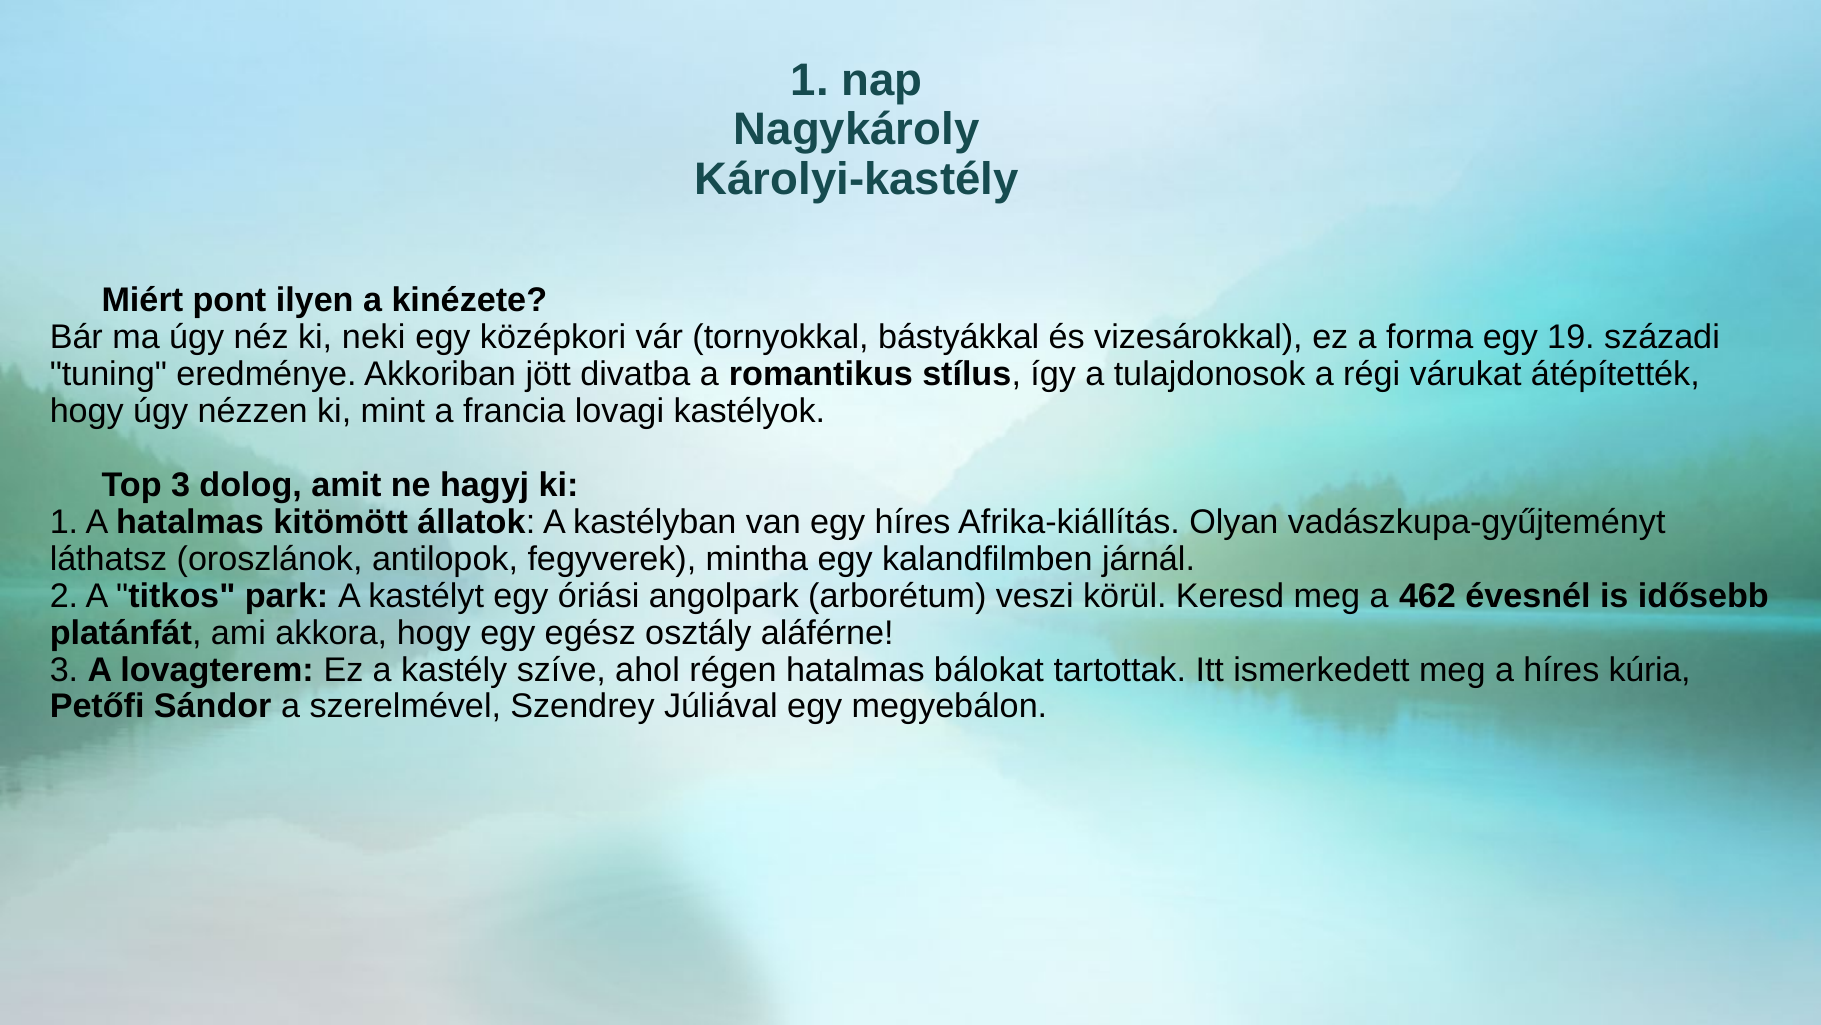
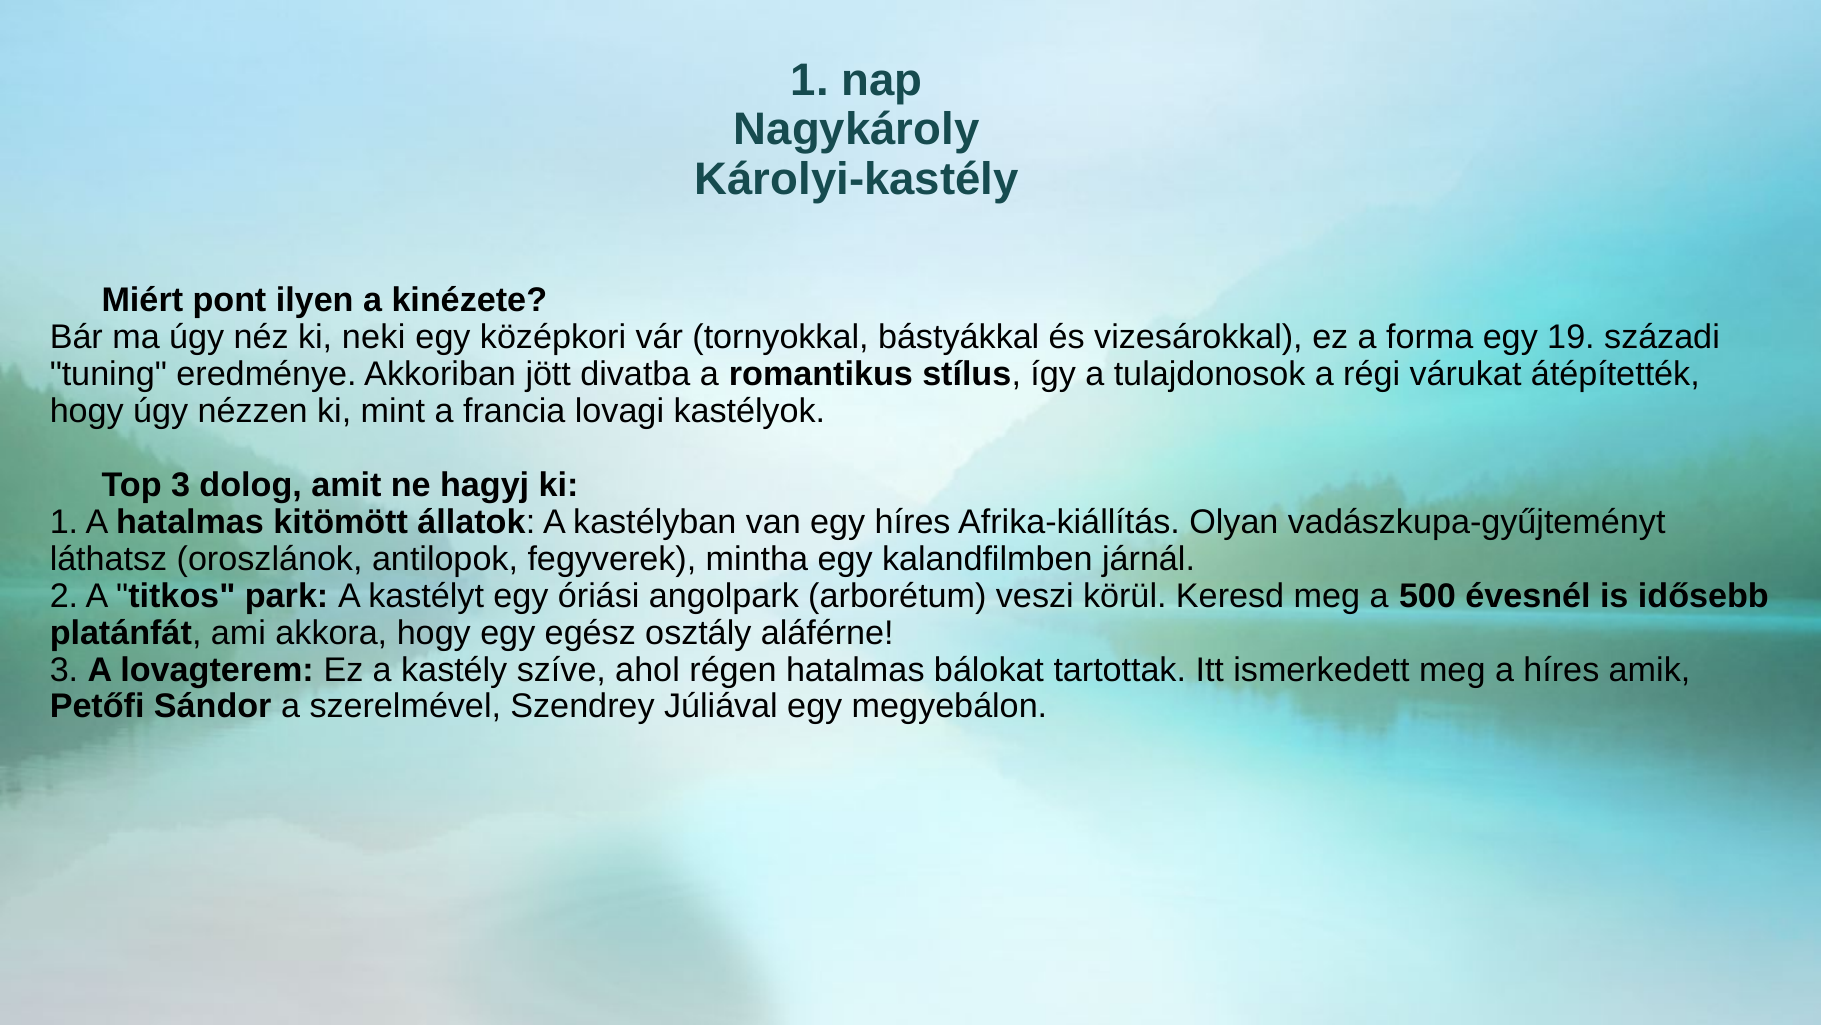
462: 462 -> 500 (1427, 596)
kúria: kúria -> amik (1650, 669)
